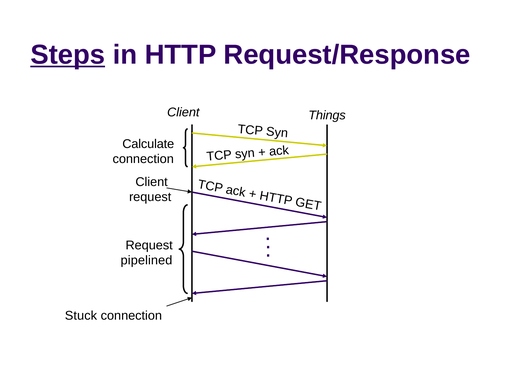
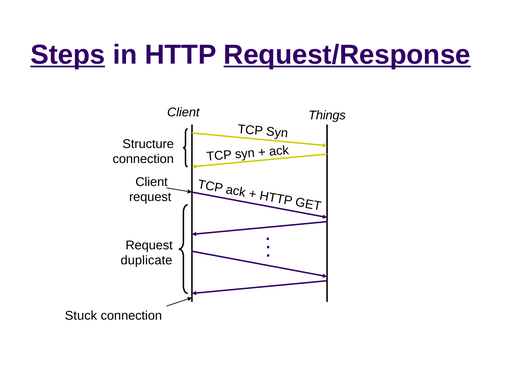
Request/Response underline: none -> present (347, 55)
Calculate: Calculate -> Structure (148, 144)
pipelined: pipelined -> duplicate (147, 261)
